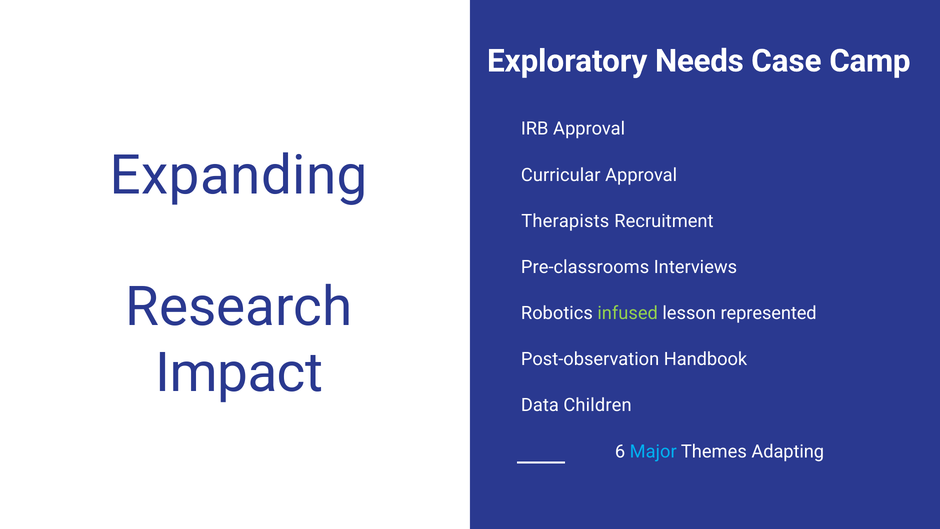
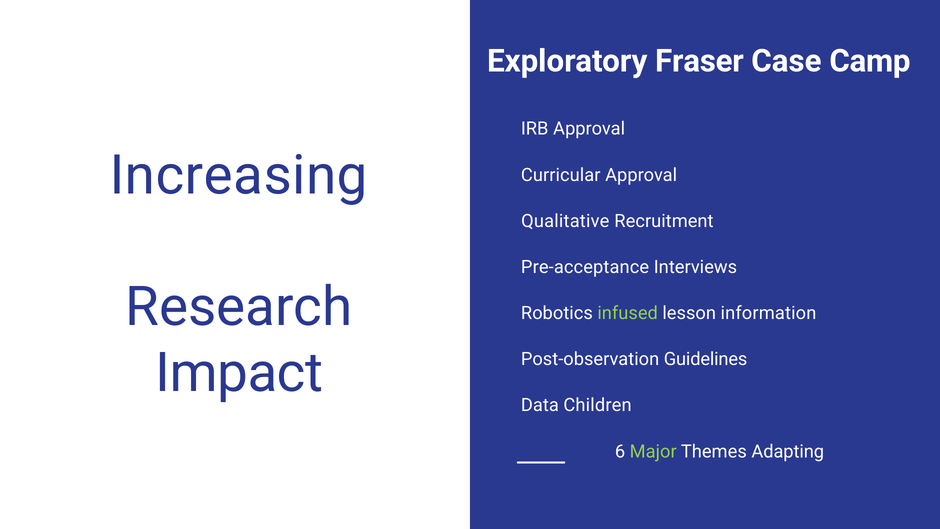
Needs: Needs -> Fraser (699, 61)
Expanding: Expanding -> Increasing (239, 175)
Therapists: Therapists -> Qualitative (565, 221)
Pre-classrooms: Pre-classrooms -> Pre-acceptance (585, 267)
represented: represented -> information (768, 313)
Handbook: Handbook -> Guidelines (706, 359)
Major colour: light blue -> light green (653, 451)
